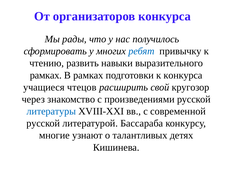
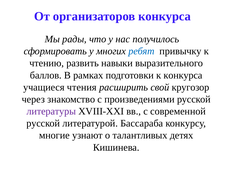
рамках: рамках -> баллов (46, 75)
чтецов: чтецов -> чтения (82, 87)
литературы colour: blue -> purple (51, 111)
